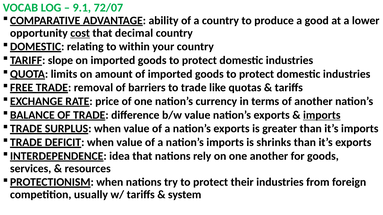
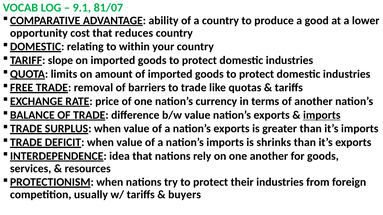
72/07: 72/07 -> 81/07 (108, 8)
cost underline: present -> none (80, 33)
decimal: decimal -> reduces (134, 33)
system: system -> buyers (185, 195)
